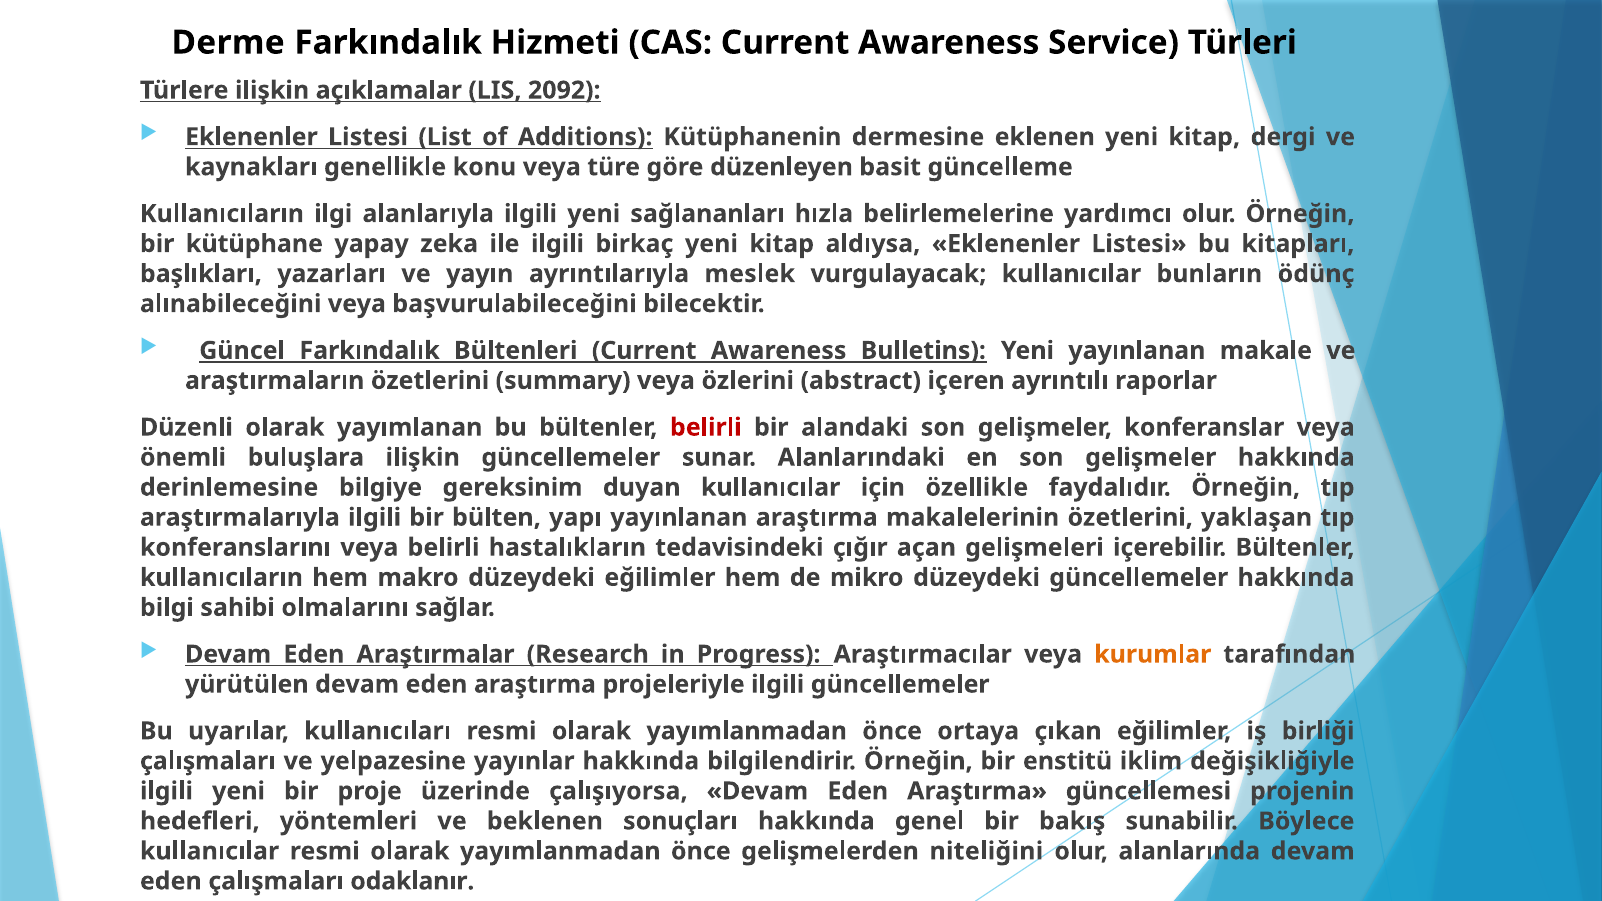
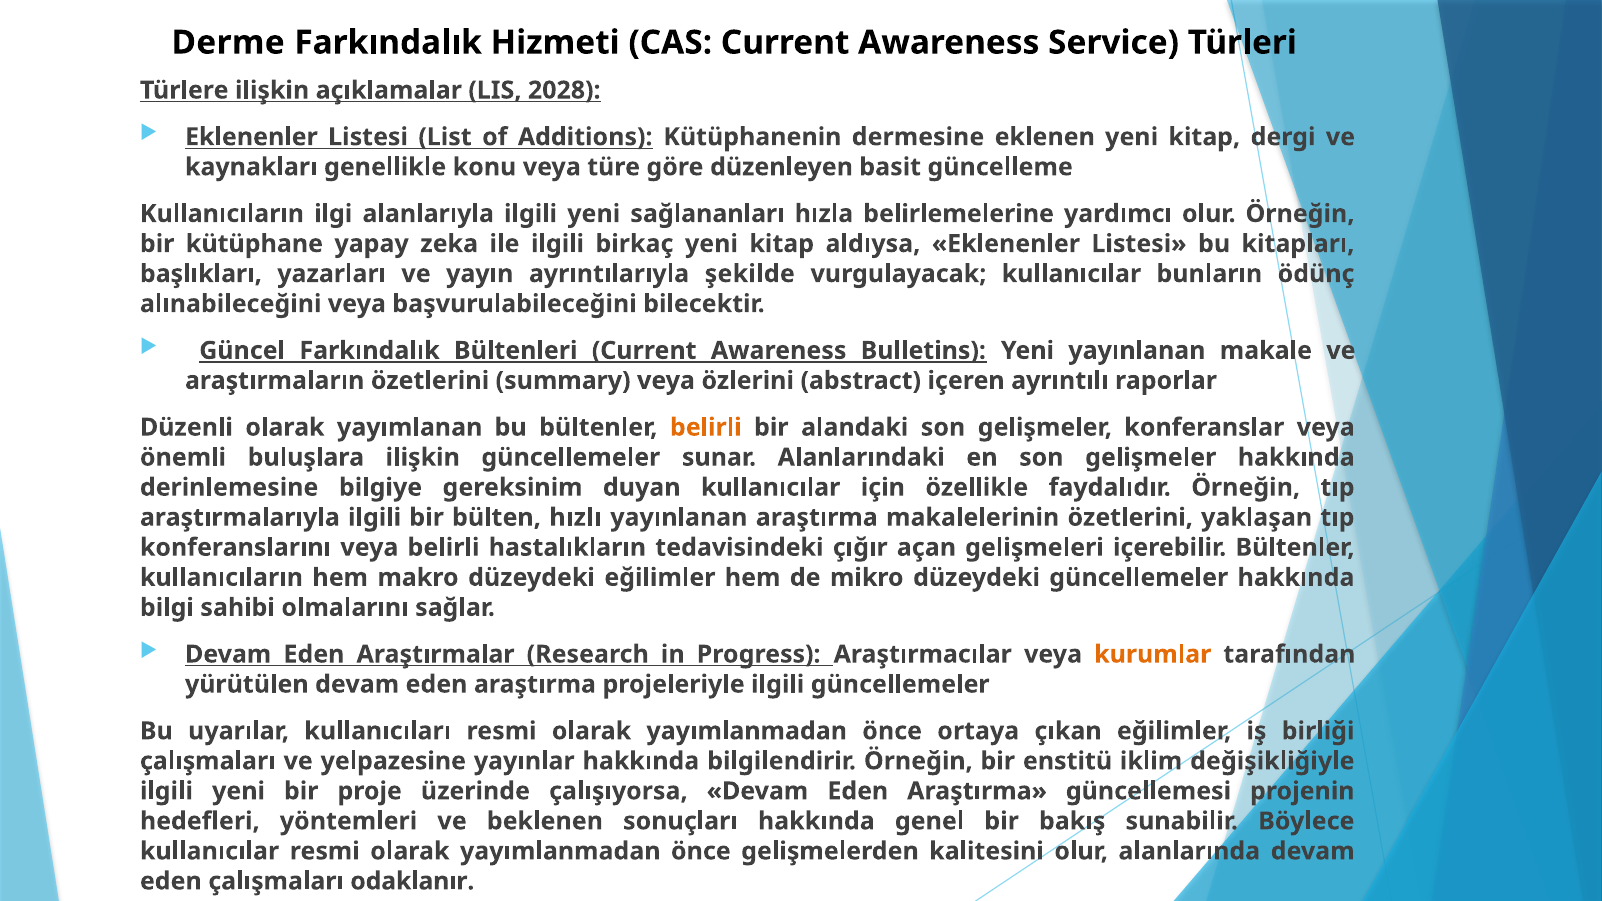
2092: 2092 -> 2028 (564, 90)
meslek: meslek -> şekilde (750, 274)
belirli colour: red -> orange (706, 427)
yapı: yapı -> hızlı (575, 518)
niteliğini: niteliğini -> kalitesini (986, 851)
